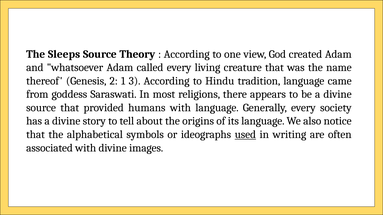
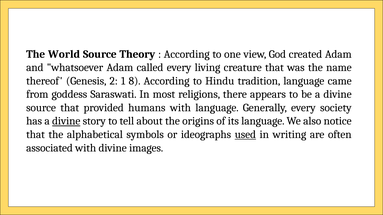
Sleeps: Sleeps -> World (64, 54)
3: 3 -> 8 (135, 81)
divine underline: none -> present (66, 121)
